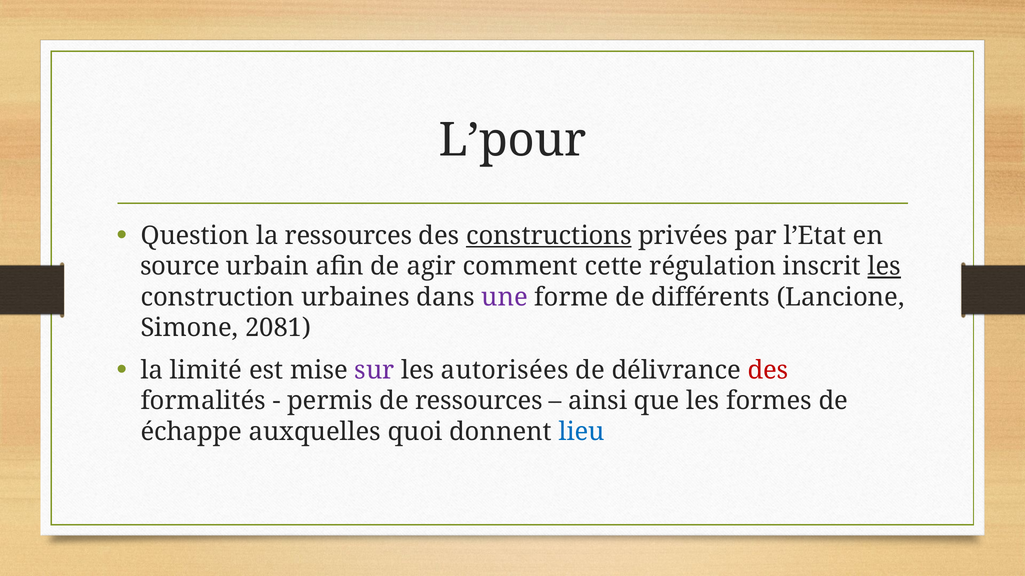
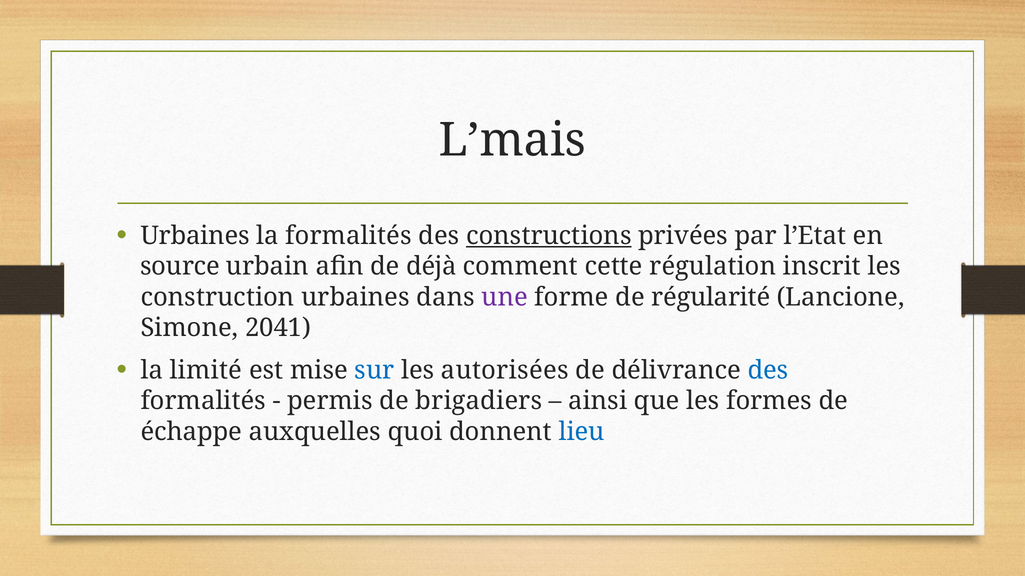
L’pour: L’pour -> L’mais (512, 141)
Question: Question -> Urbaines (195, 236)
la ressources: ressources -> formalités (348, 236)
agir: agir -> déjà (431, 267)
les underline: present -> none (884, 267)
différents: différents -> régularité (711, 297)
2081: 2081 -> 2041 (278, 328)
sur colour: purple -> blue (374, 371)
des colour: red -> blue (768, 371)
de ressources: ressources -> brigadiers (479, 401)
